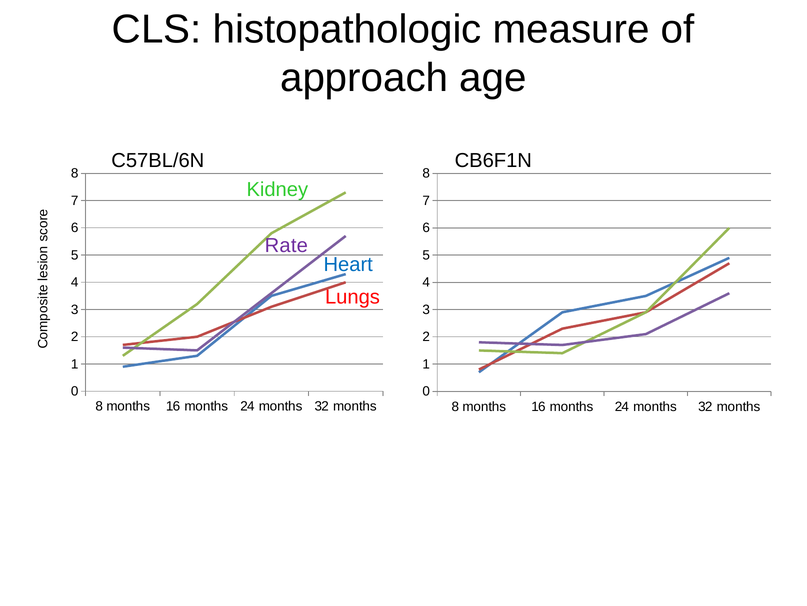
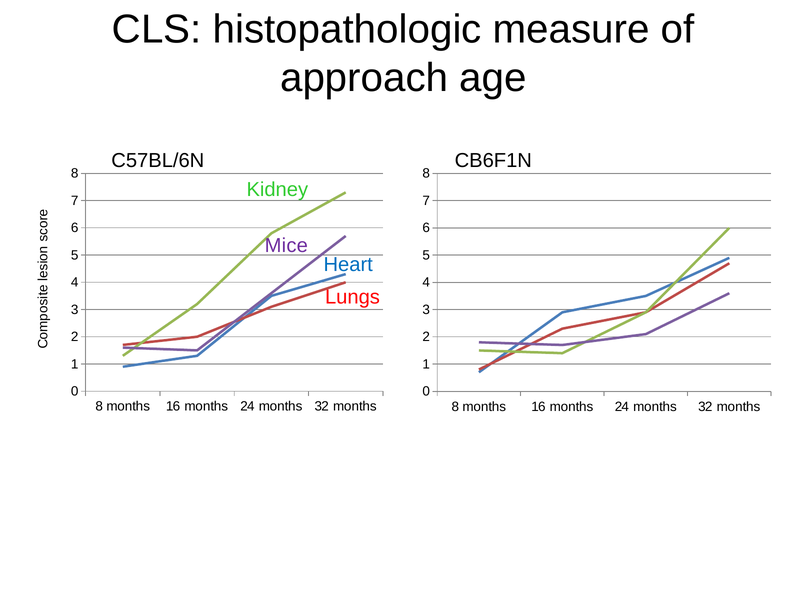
Rate: Rate -> Mice (286, 245)
